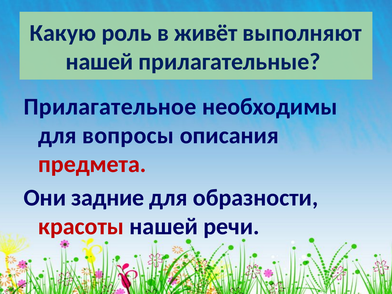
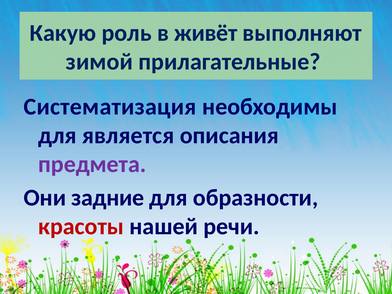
нашей: нашей -> зимой (99, 62)
Прилагательное: Прилагательное -> Систематизация (110, 107)
вопросы: вопросы -> является (128, 136)
предмета colour: red -> purple (92, 164)
